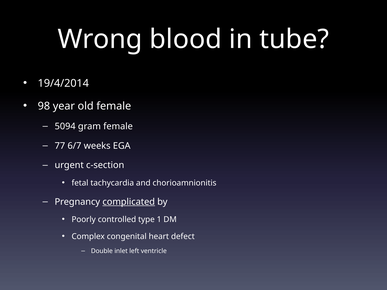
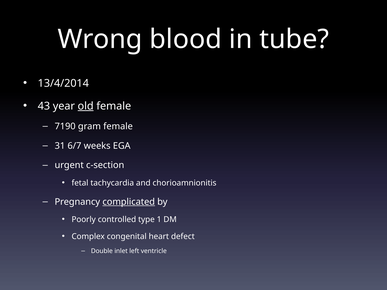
19/4/2014: 19/4/2014 -> 13/4/2014 (63, 83)
98: 98 -> 43 (44, 106)
old underline: none -> present (86, 106)
5094: 5094 -> 7190 (65, 126)
77: 77 -> 31 (60, 146)
